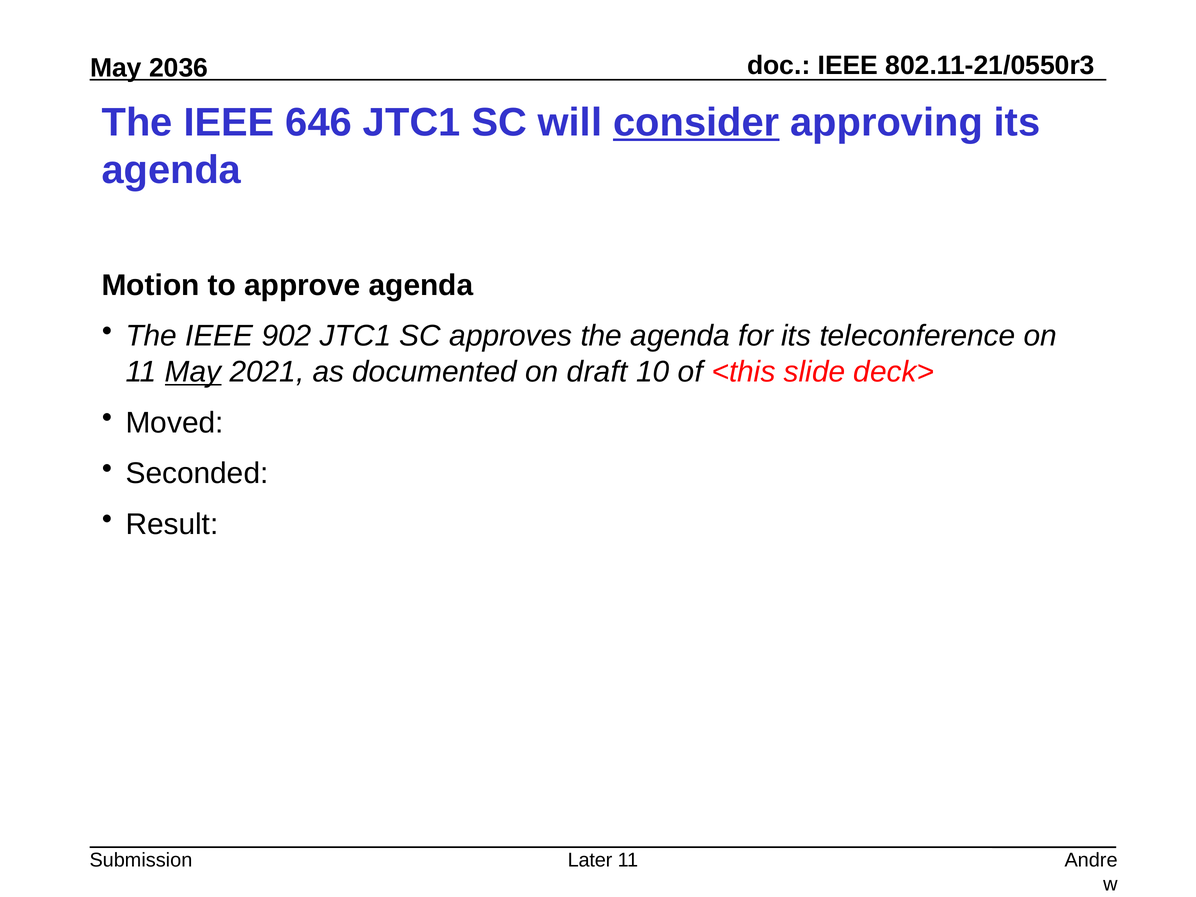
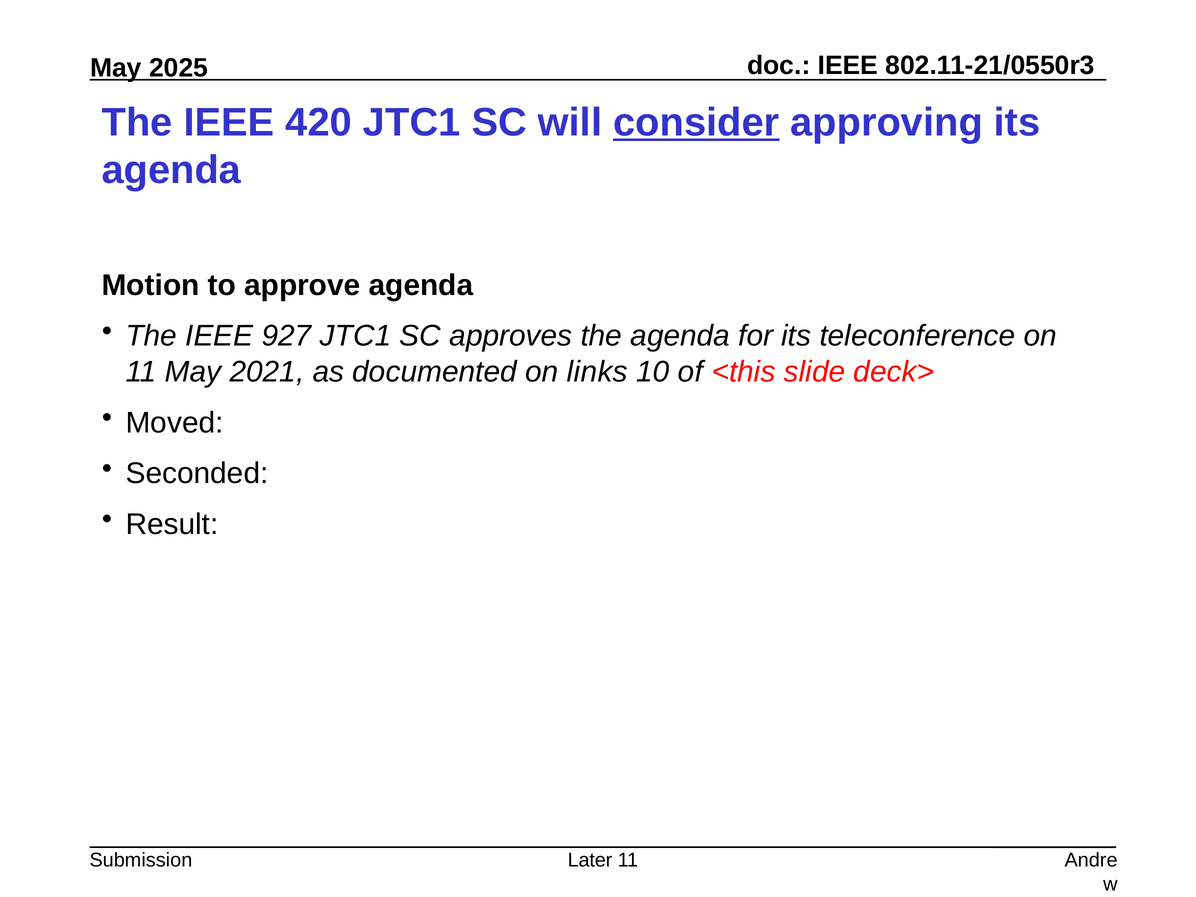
2036: 2036 -> 2025 (179, 68)
646: 646 -> 420 (319, 122)
902: 902 -> 927 (287, 336)
May underline: present -> none (193, 372)
draft: draft -> links (597, 372)
